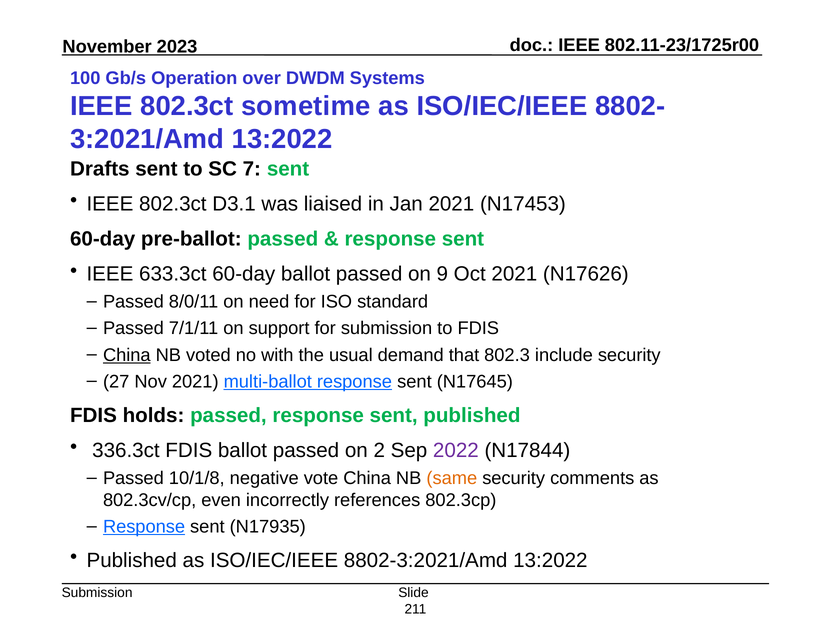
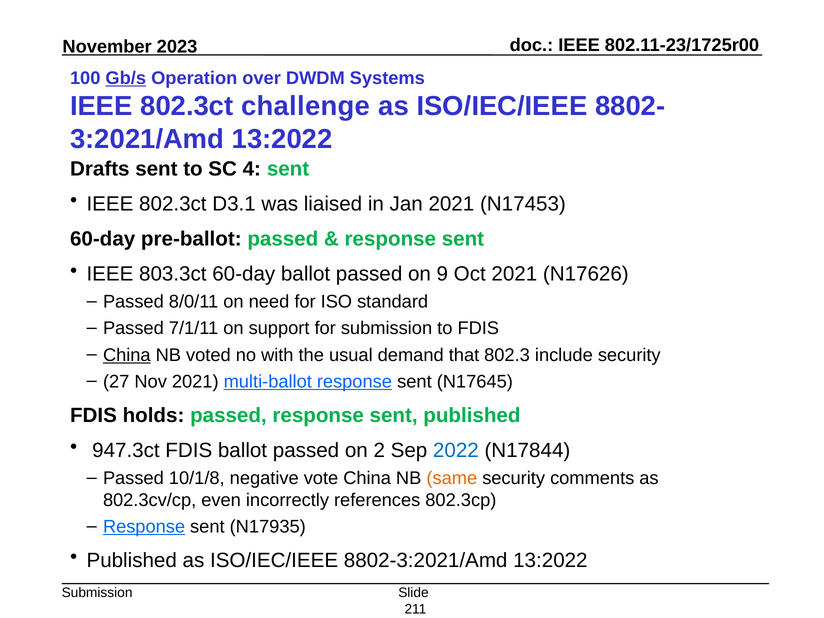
Gb/s underline: none -> present (126, 78)
sometime: sometime -> challenge (306, 106)
7: 7 -> 4 (252, 169)
633.3ct: 633.3ct -> 803.3ct (173, 274)
336.3ct: 336.3ct -> 947.3ct (126, 450)
2022 colour: purple -> blue (456, 450)
